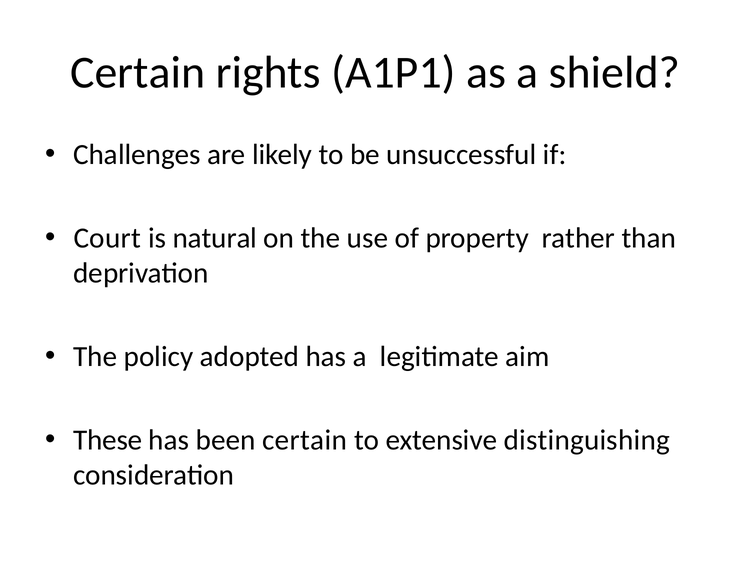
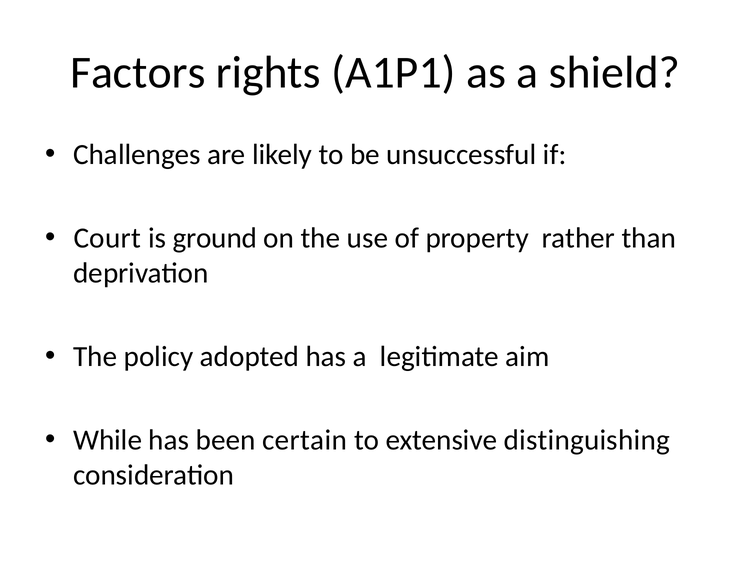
Certain: Certain -> Factors (138, 73)
natural: natural -> ground (215, 238)
These: These -> While (108, 440)
